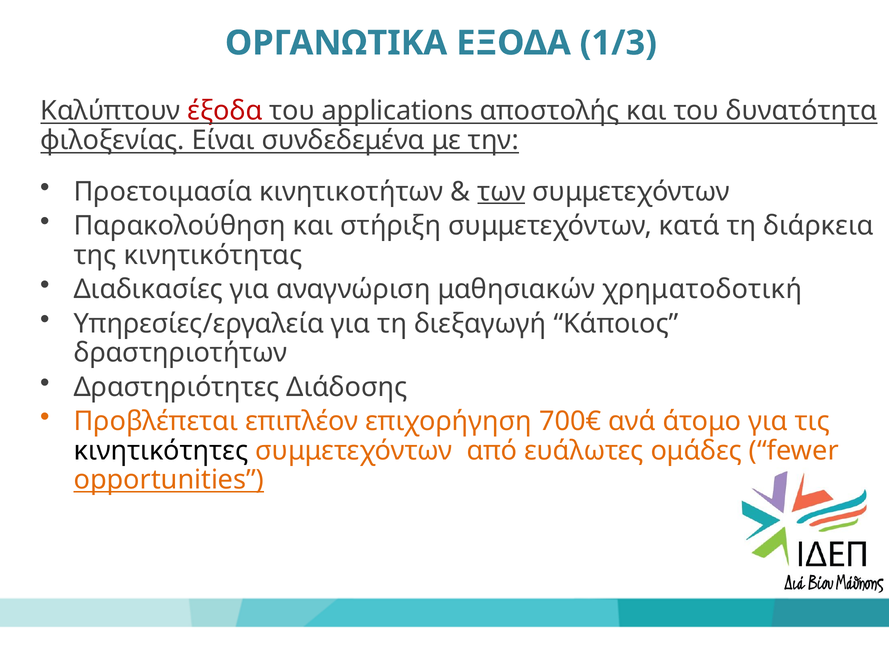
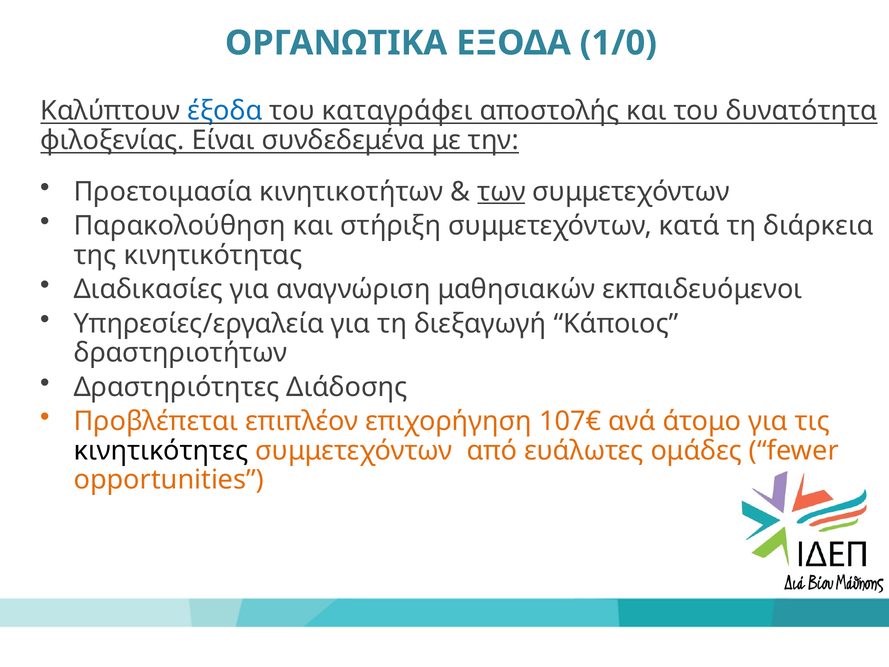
1/3: 1/3 -> 1/0 (618, 43)
έξοδα colour: red -> blue (225, 111)
applications: applications -> καταγράφει (397, 111)
χρηματοδοτική: χρηματοδοτική -> εκπαιδευόμενοι (702, 289)
700€: 700€ -> 107€ (570, 421)
opportunities underline: present -> none (169, 480)
